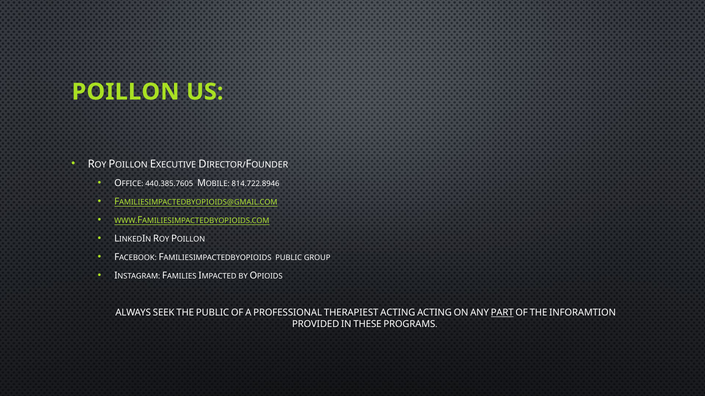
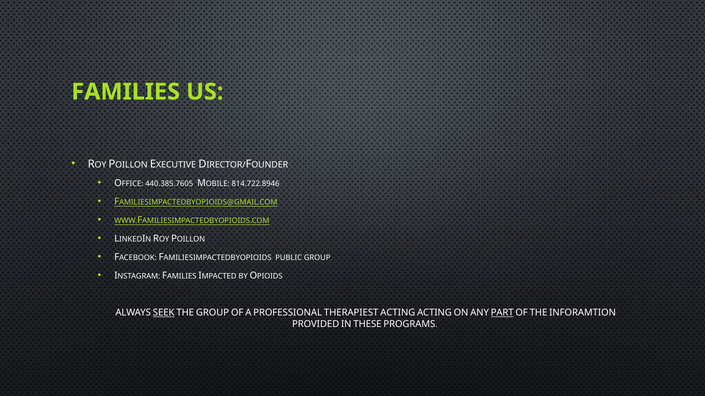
POILLON: POILLON -> FAMILIES (126, 92)
SEEK underline: none -> present (164, 313)
THE PUBLIC: PUBLIC -> GROUP (213, 313)
